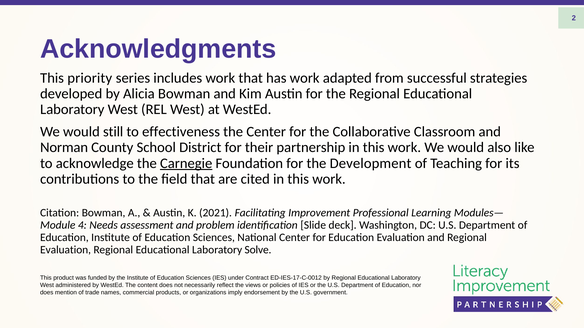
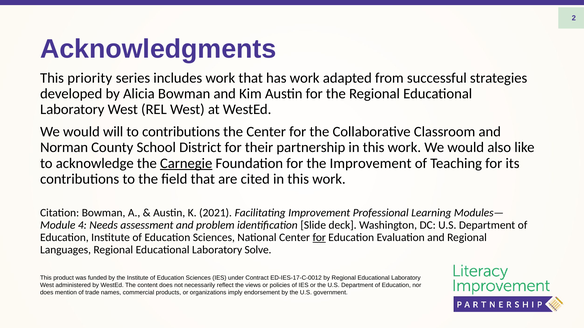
still: still -> will (113, 132)
to effectiveness: effectiveness -> contributions (181, 132)
the Development: Development -> Improvement (371, 163)
for underline: none -> present (319, 238)
Evaluation: Evaluation -> Languages (66, 250)
